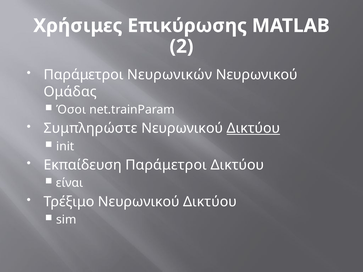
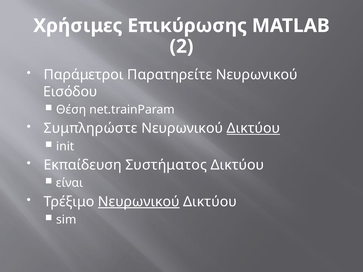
Νευρωνικών: Νευρωνικών -> Παρατηρείτε (170, 75)
Ομάδας: Ομάδας -> Εισόδου (70, 92)
Όσοι: Όσοι -> Θέση (71, 110)
Εκπαίδευση Παράμετροι: Παράμετροι -> Συστήματος (166, 165)
Νευρωνικού underline: none -> present (139, 202)
